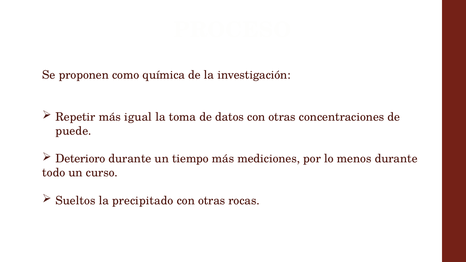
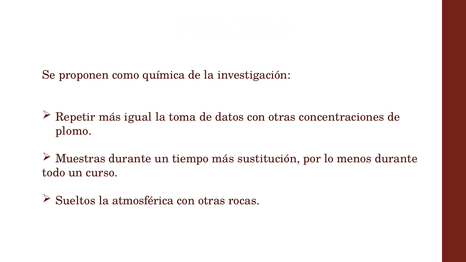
puede: puede -> plomo (74, 131)
Deterioro: Deterioro -> Muestras (80, 159)
mediciones: mediciones -> sustitución (269, 159)
precipitado: precipitado -> atmosférica (143, 201)
